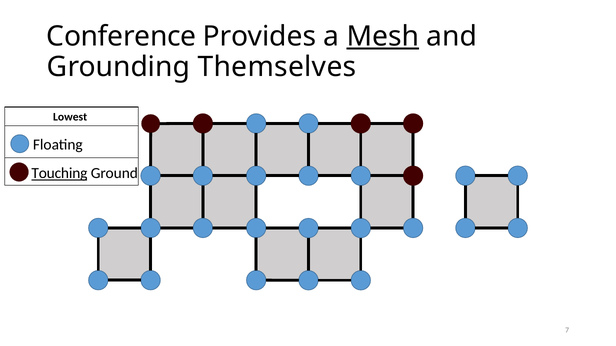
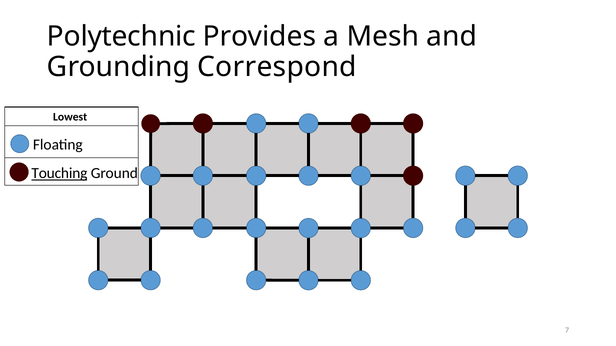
Conference: Conference -> Polytechnic (121, 37)
Mesh underline: present -> none (383, 37)
Themselves: Themselves -> Correspond (277, 67)
